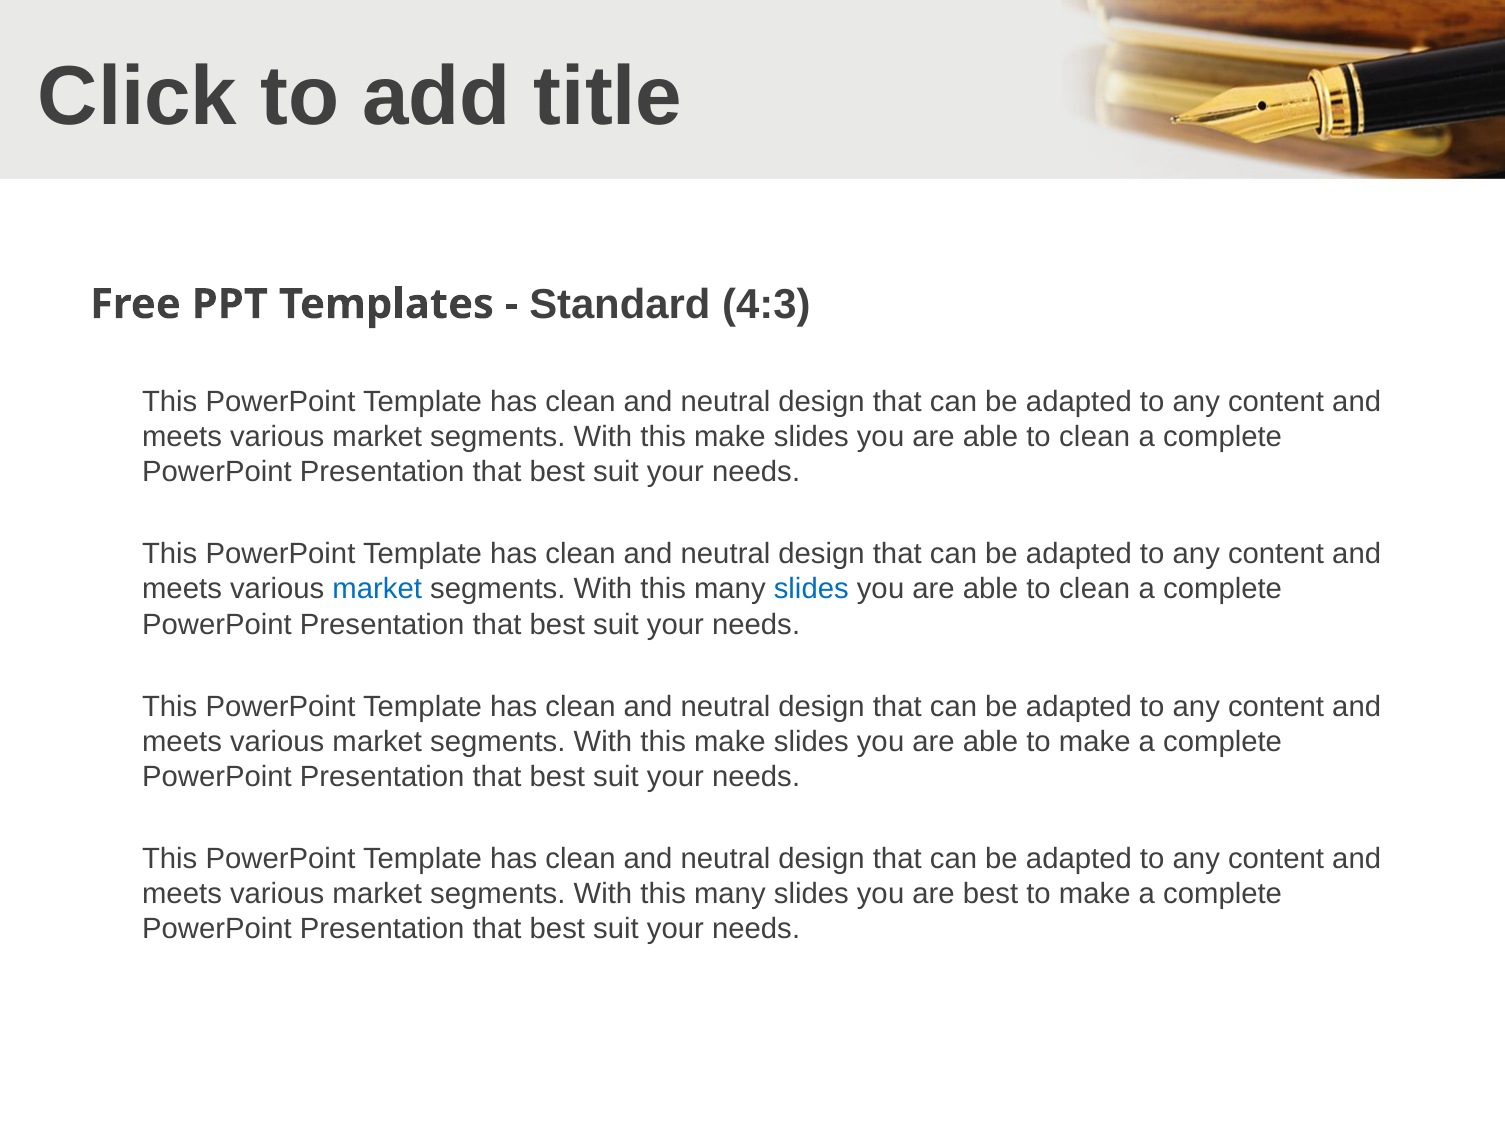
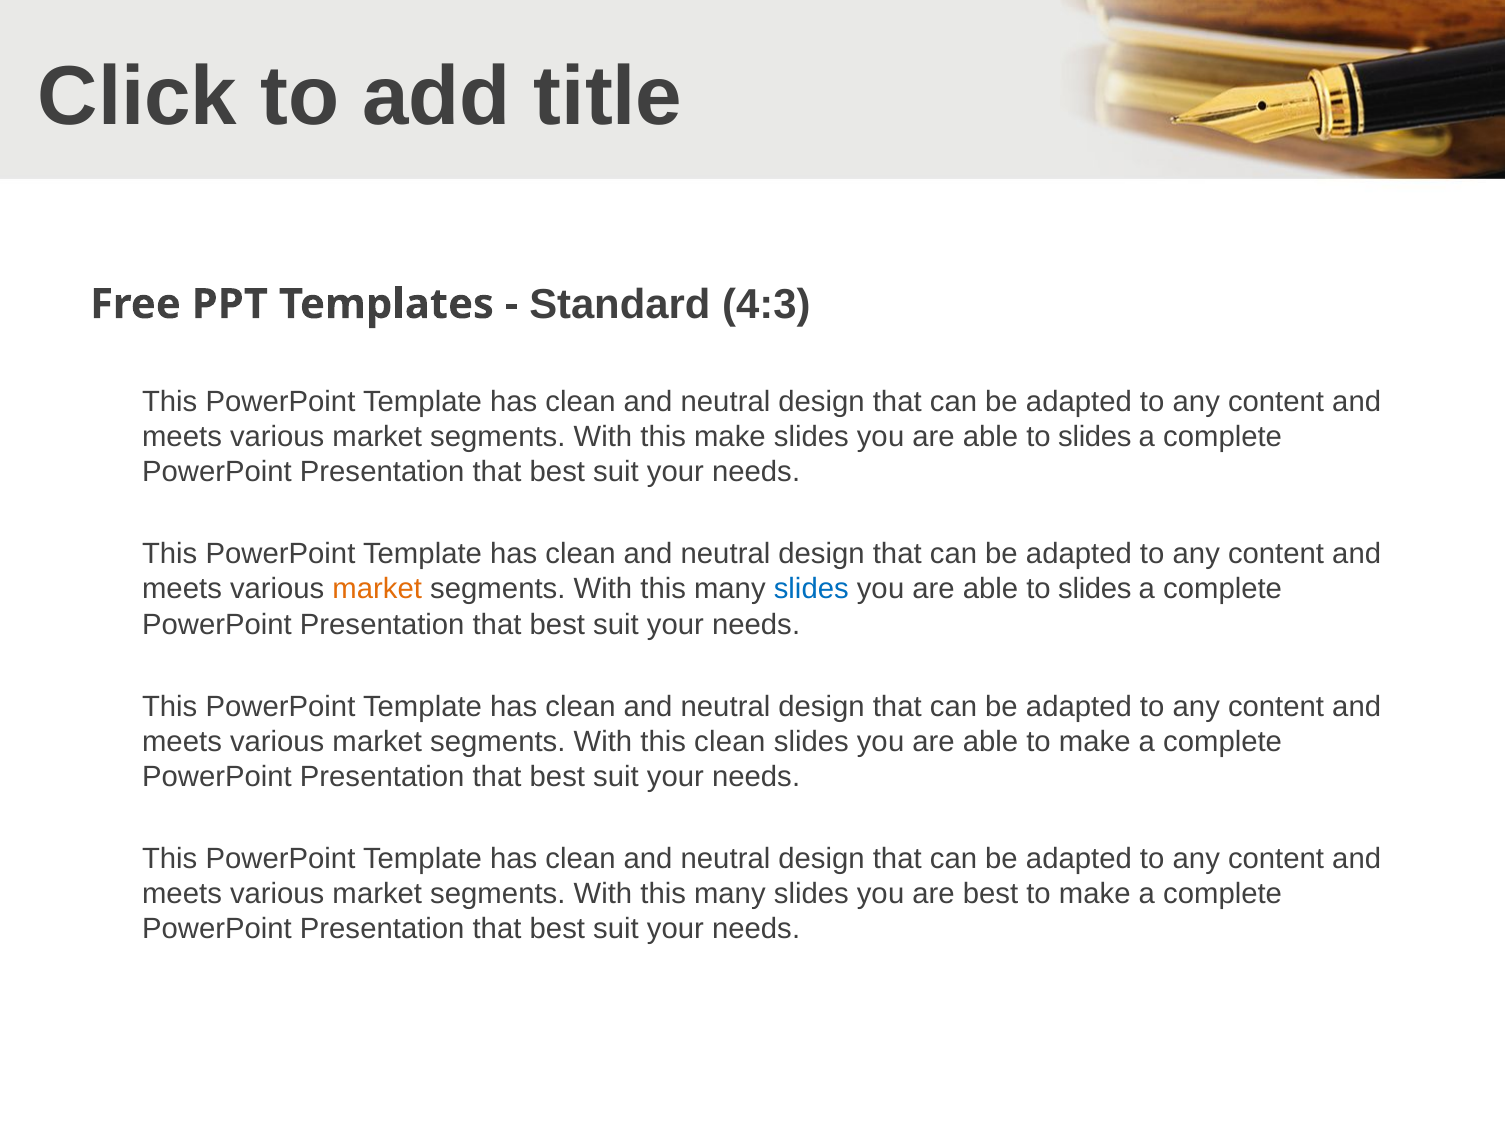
clean: clean -> slides (1095, 437)
market colour: blue -> orange (377, 589)
clean: clean -> slides (1095, 589)
make: make -> clean (730, 741)
